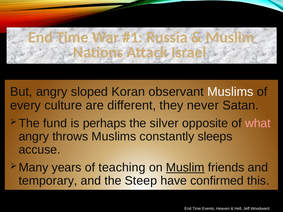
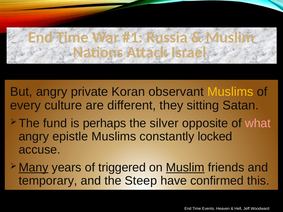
sloped: sloped -> private (90, 92)
Muslims colour: white -> yellow (230, 92)
never: never -> sitting (203, 105)
throws: throws -> epistle (70, 137)
sleeps: sleeps -> locked (215, 137)
Many underline: none -> present (33, 168)
teaching: teaching -> triggered (122, 168)
